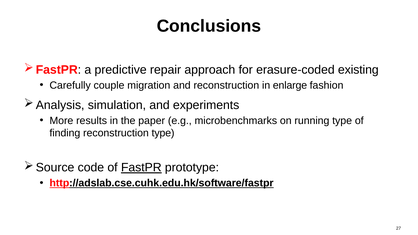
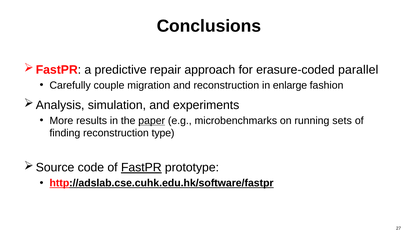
existing: existing -> parallel (358, 70)
paper underline: none -> present (152, 121)
running type: type -> sets (342, 121)
